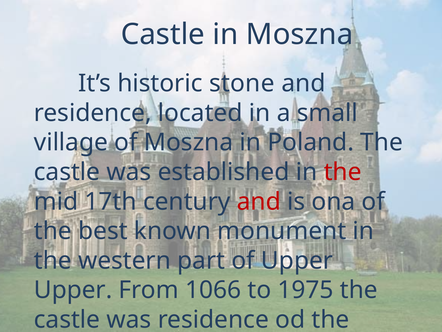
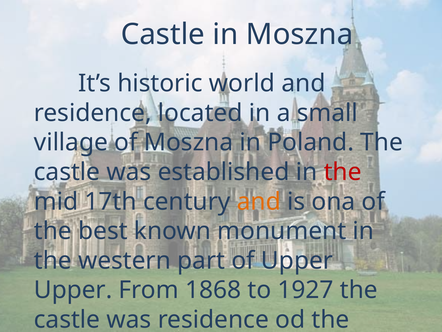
stone: stone -> world (242, 83)
and colour: red -> orange (259, 201)
1066: 1066 -> 1868 (213, 290)
1975: 1975 -> 1927 (306, 290)
